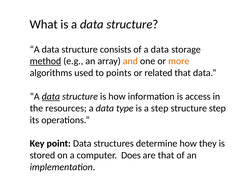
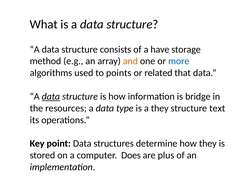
of a data: data -> have (160, 49)
method underline: present -> none (45, 61)
more colour: orange -> blue (179, 61)
access: access -> bridge (198, 96)
a step: step -> they (160, 108)
structure step: step -> text (217, 108)
are that: that -> plus (166, 155)
